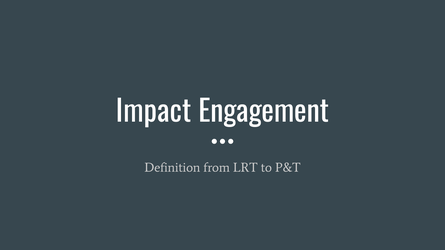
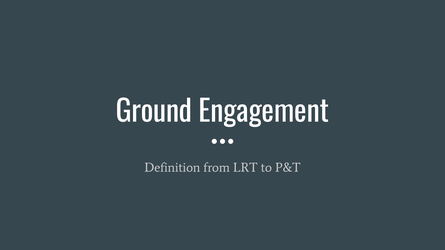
Impact: Impact -> Ground (154, 112)
